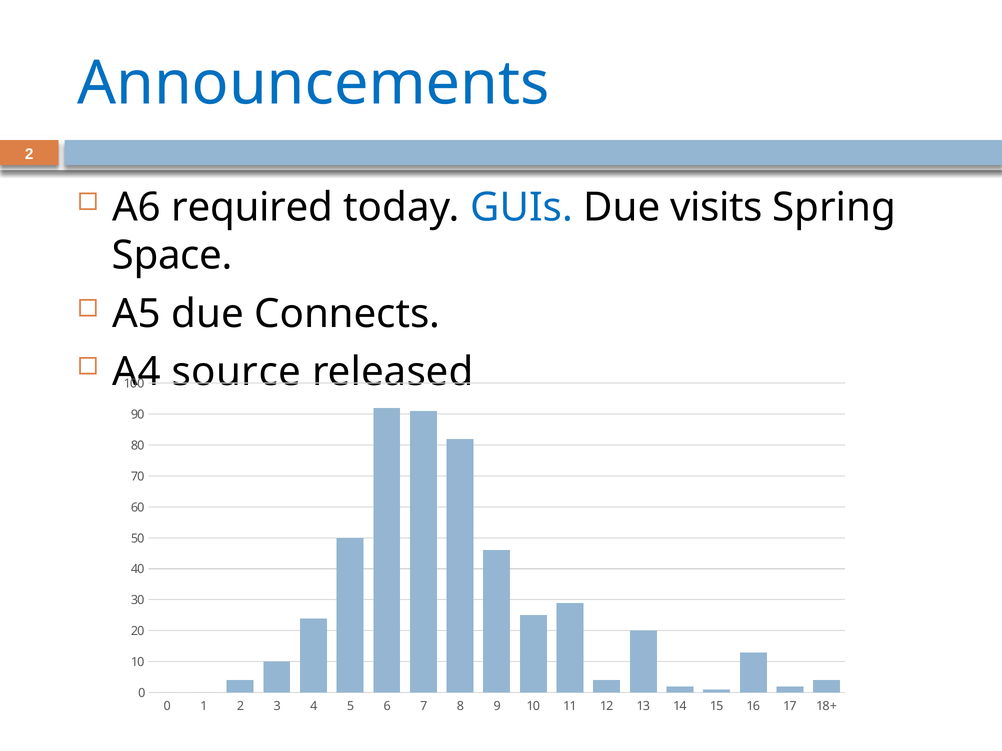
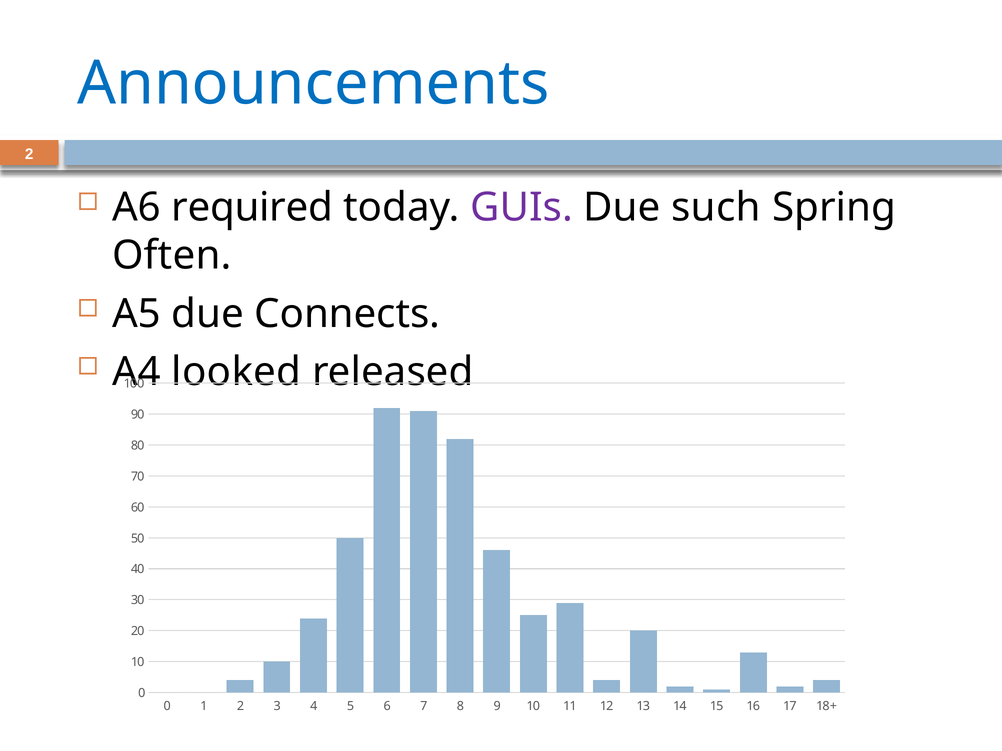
GUIs colour: blue -> purple (522, 207)
visits: visits -> such (716, 207)
Space: Space -> Often (172, 256)
source: source -> looked (236, 372)
